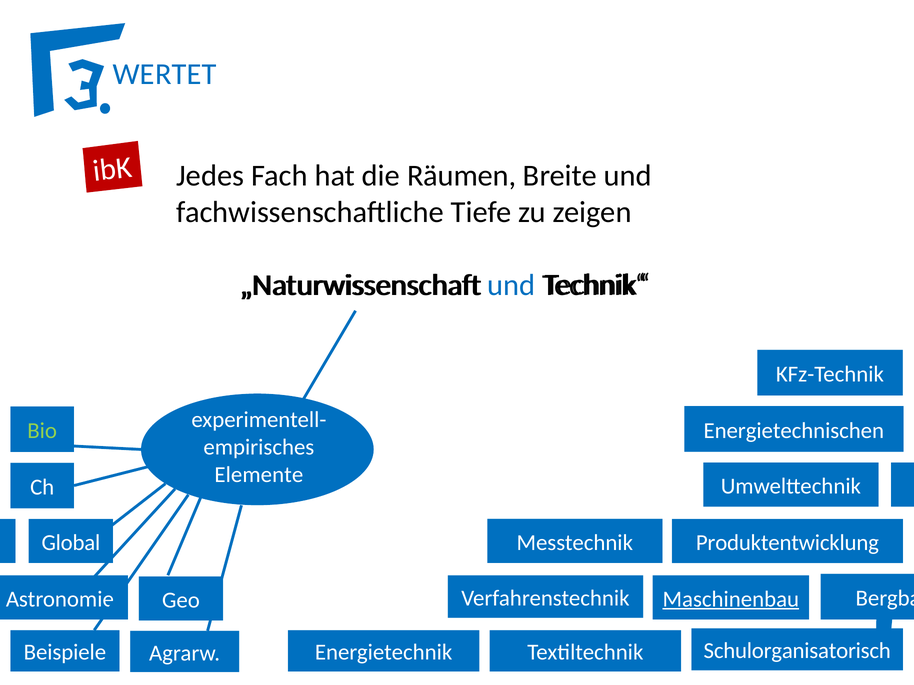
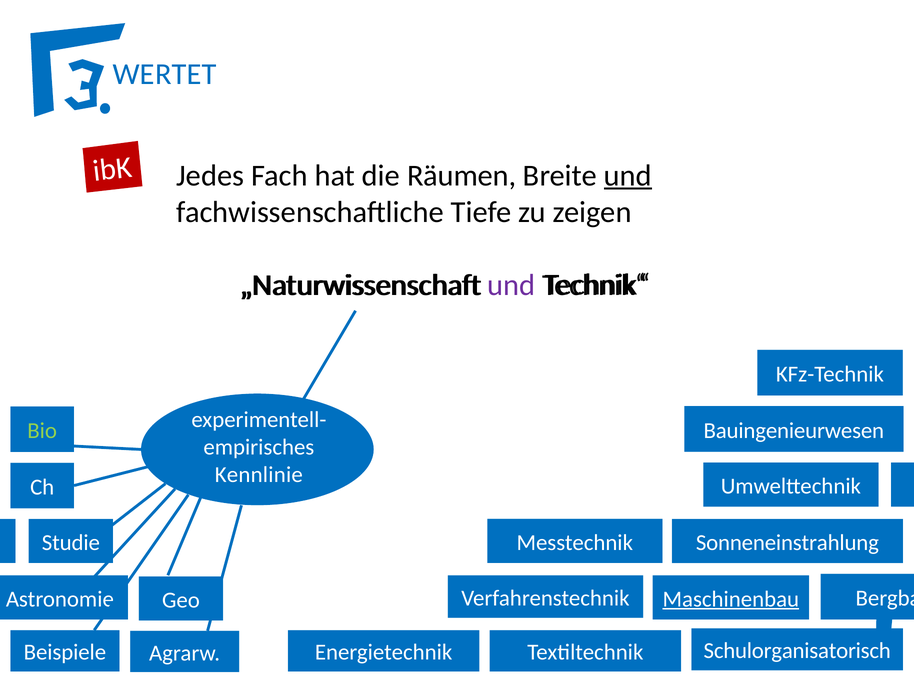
und underline: none -> present (628, 176)
und colour: blue -> purple (511, 285)
Energietechnischen: Energietechnischen -> Bauingenieurwesen (794, 431)
Elemente: Elemente -> Kennlinie (259, 475)
Global: Global -> Studie (71, 543)
Produktentwicklung: Produktentwicklung -> Sonneneinstrahlung (787, 543)
